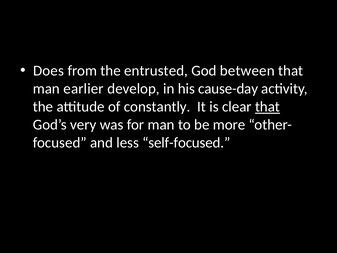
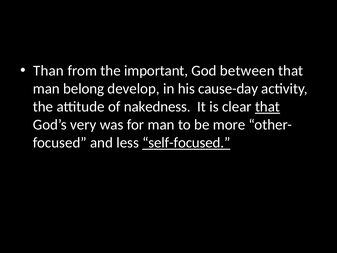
Does: Does -> Than (48, 71)
entrusted: entrusted -> important (156, 71)
earlier: earlier -> belong (84, 89)
constantly: constantly -> nakedness (157, 107)
self-focused underline: none -> present (186, 143)
